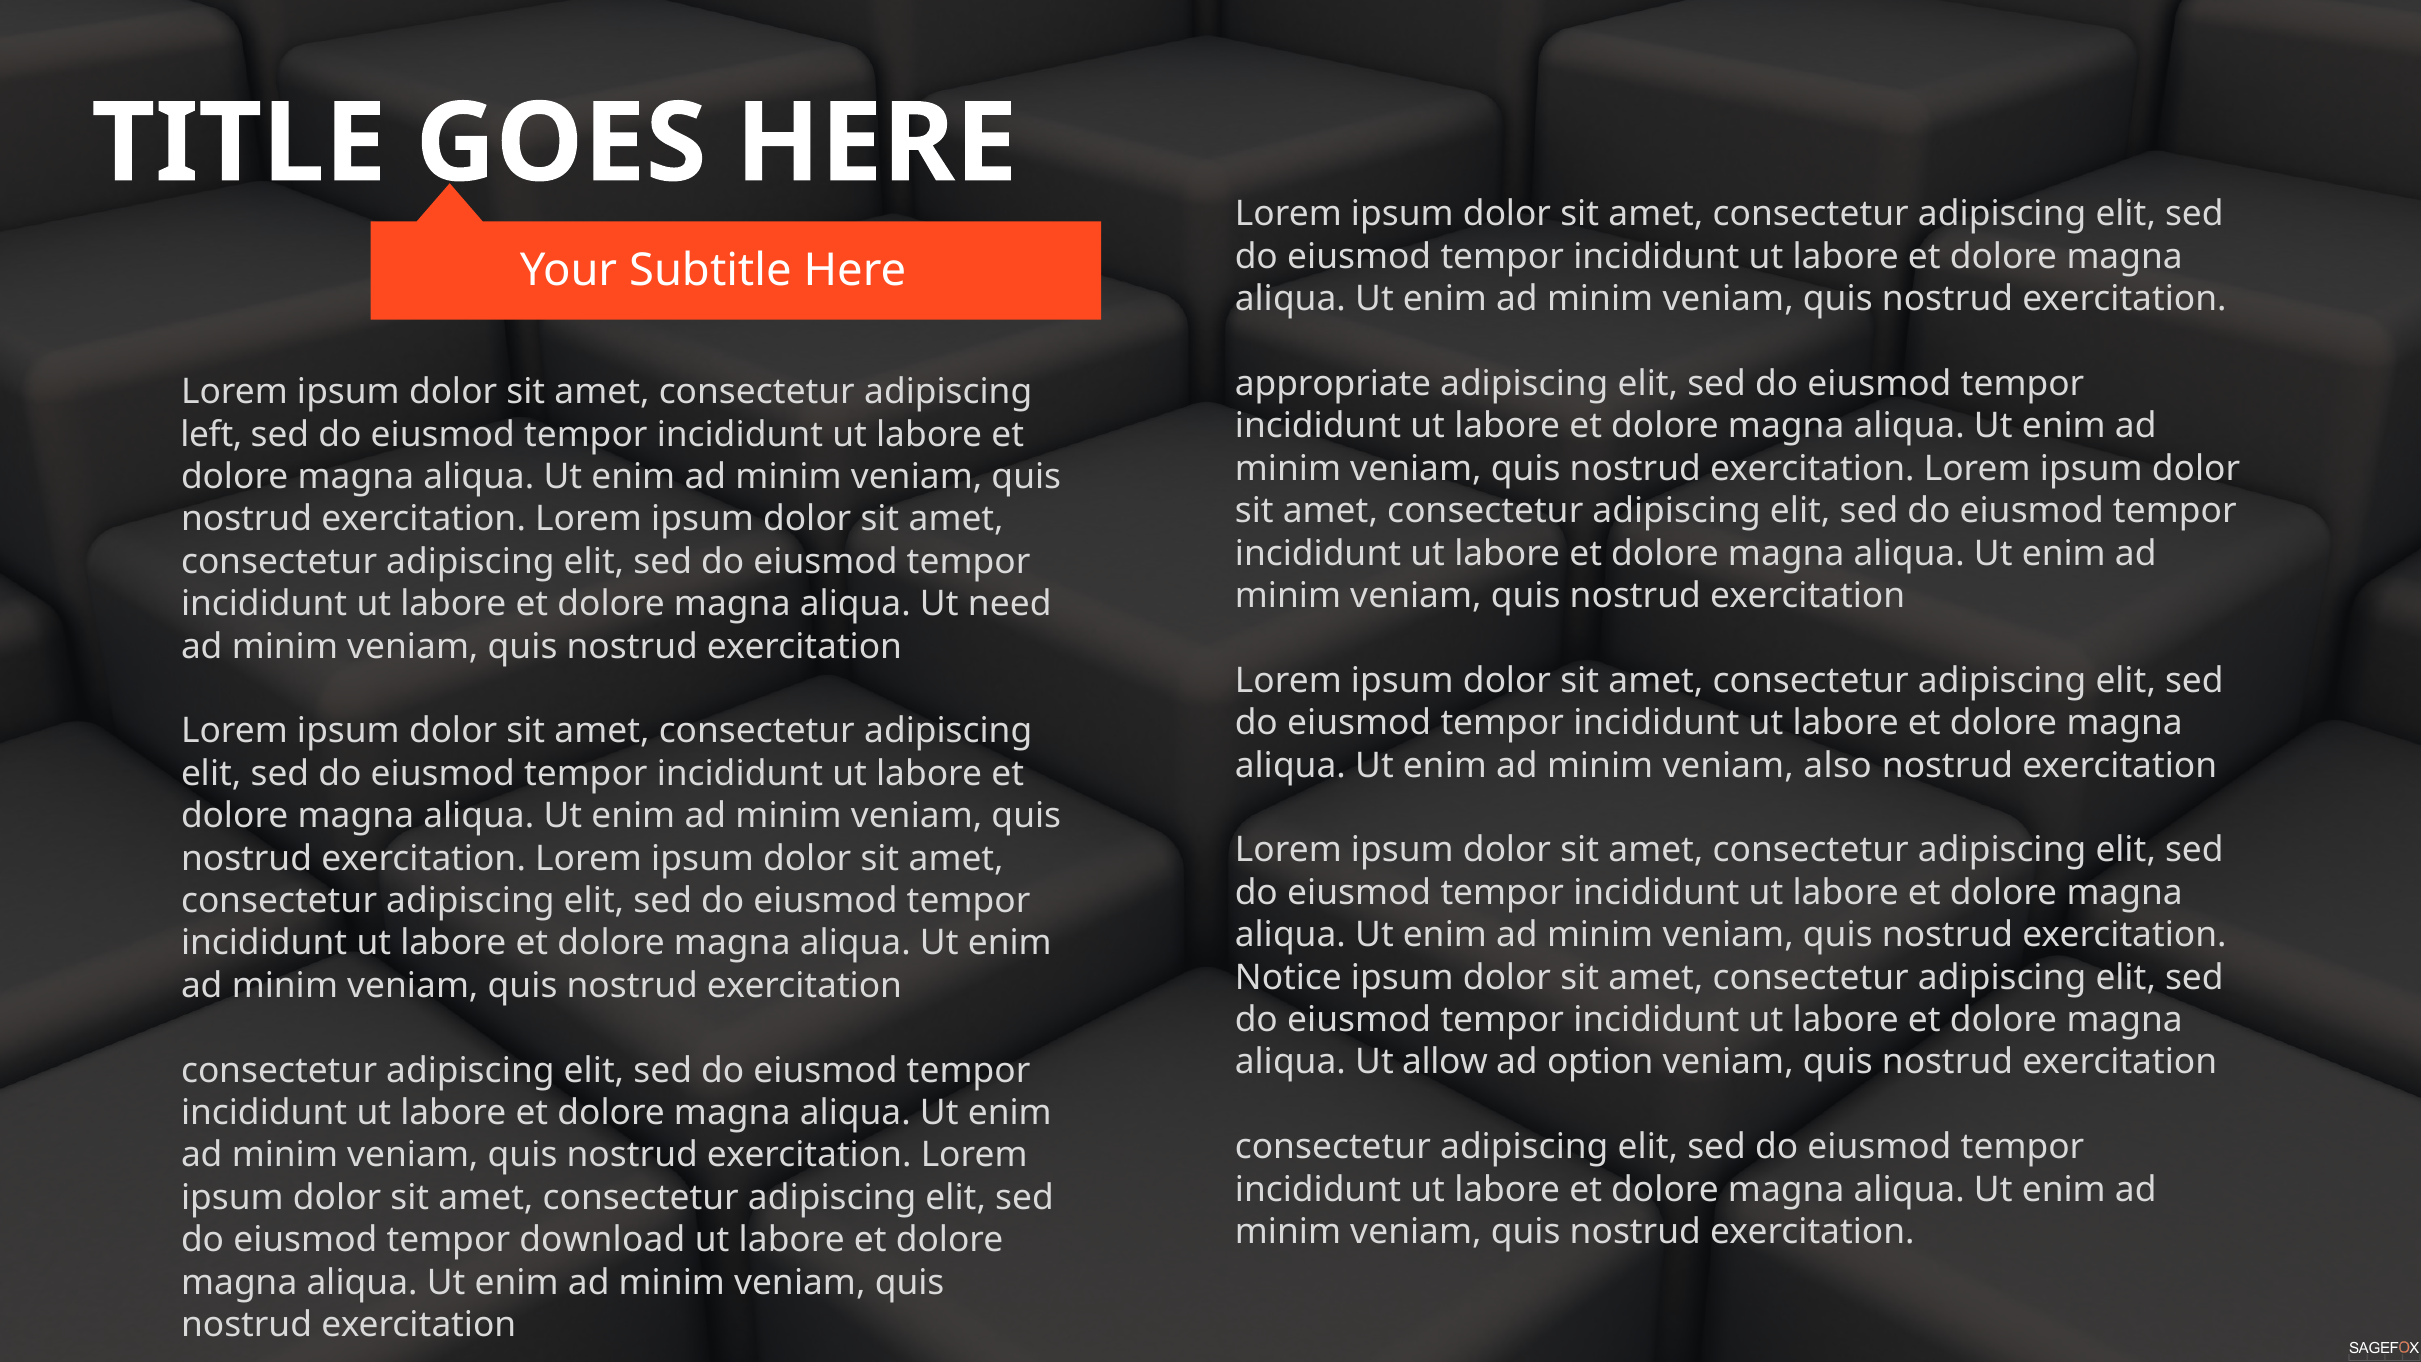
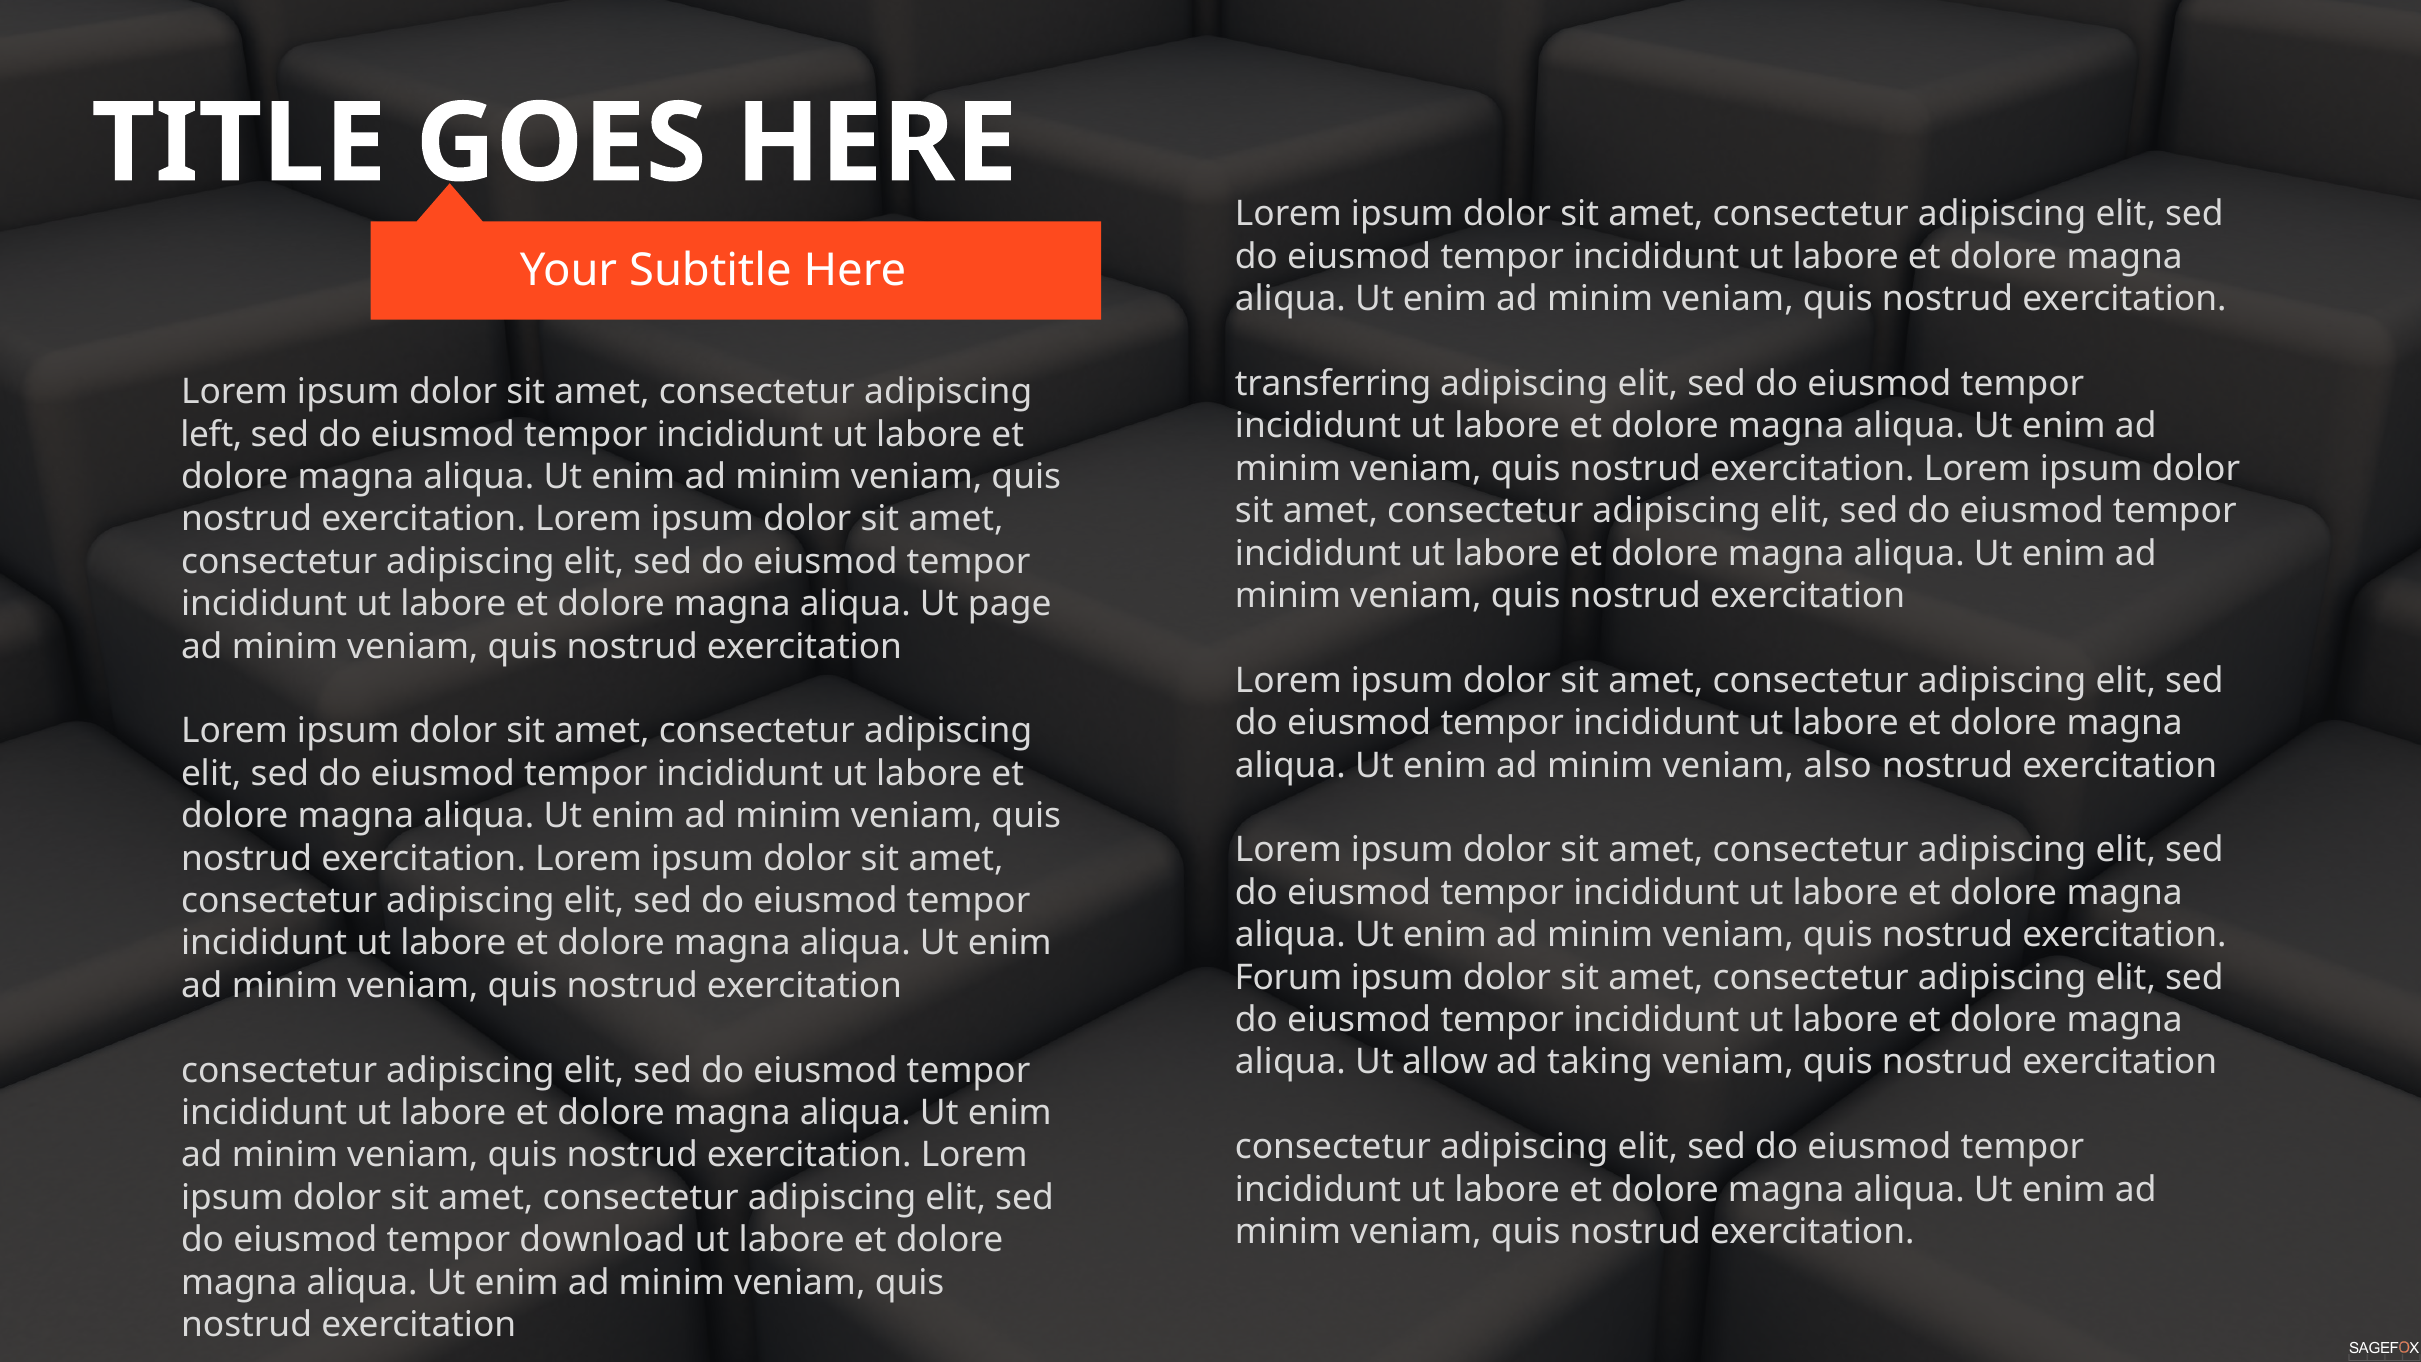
appropriate: appropriate -> transferring (1333, 384)
need: need -> page (1010, 604)
Notice: Notice -> Forum (1289, 977)
option: option -> taking (1600, 1062)
